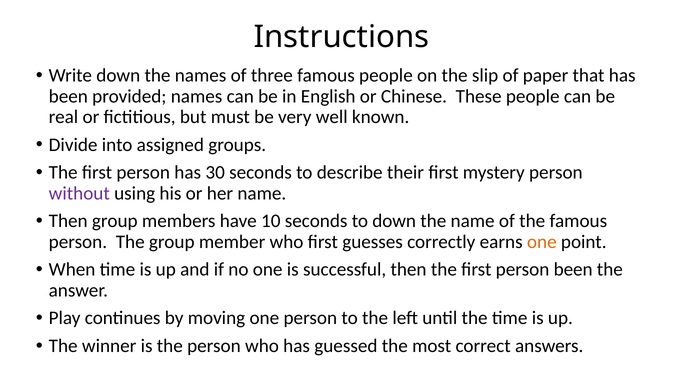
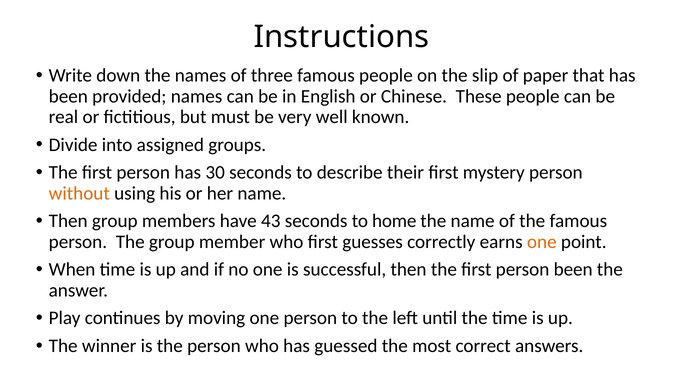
without colour: purple -> orange (79, 193)
10: 10 -> 43 (271, 221)
to down: down -> home (394, 221)
